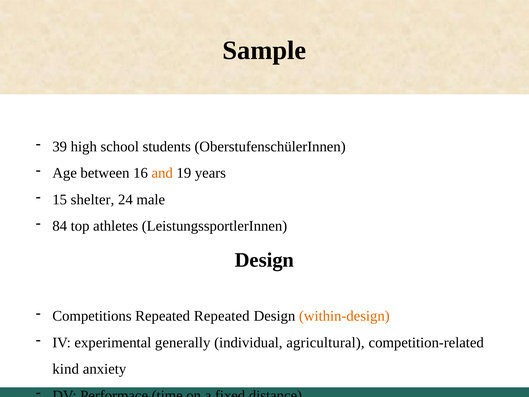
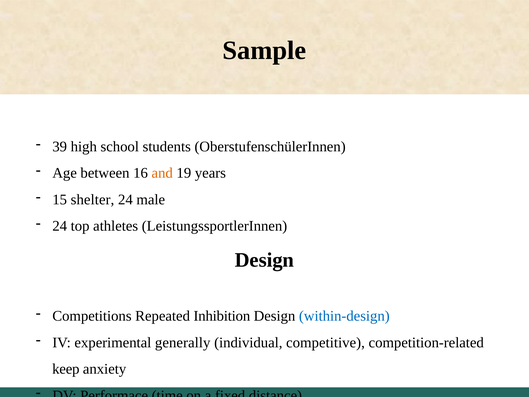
84: 84 -> 24 (60, 226)
Repeated Repeated: Repeated -> Inhibition (222, 316)
within-design colour: orange -> blue (344, 316)
agricultural: agricultural -> competitive (326, 342)
kind: kind -> keep (66, 369)
